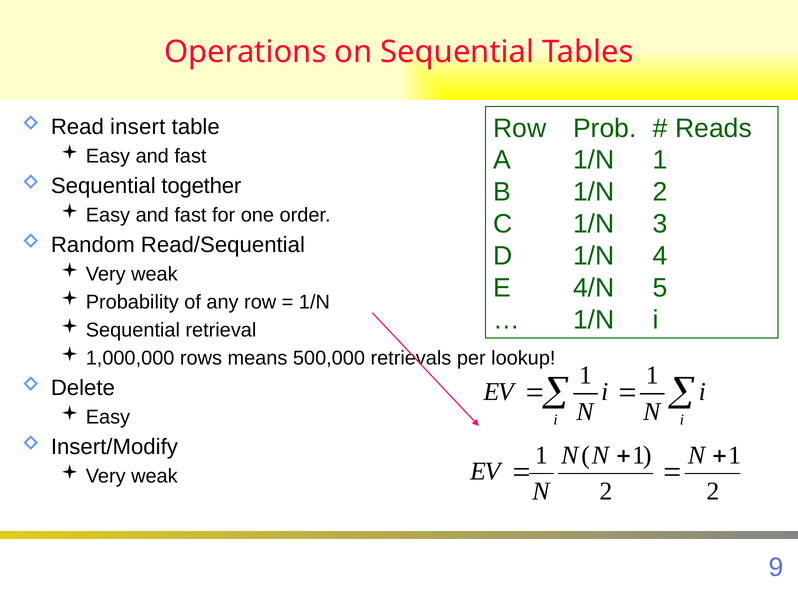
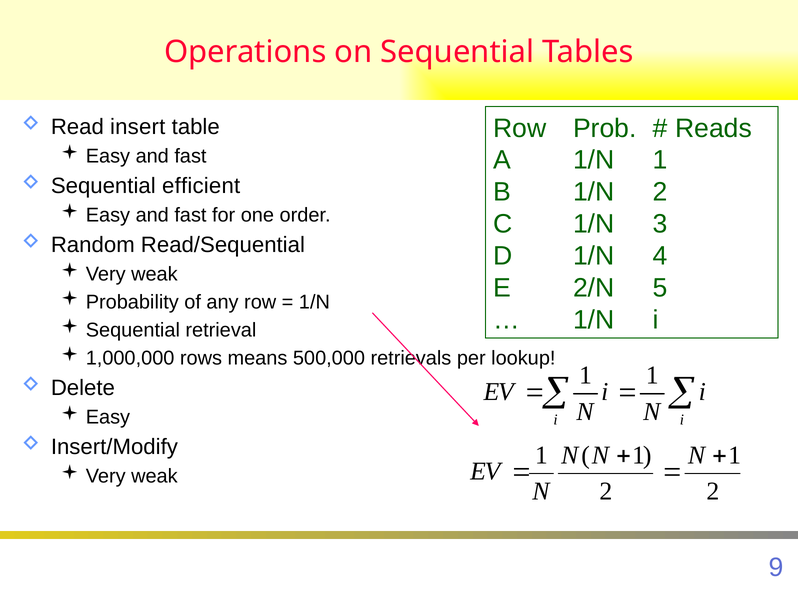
together: together -> efficient (201, 186)
4/N: 4/N -> 2/N (594, 288)
